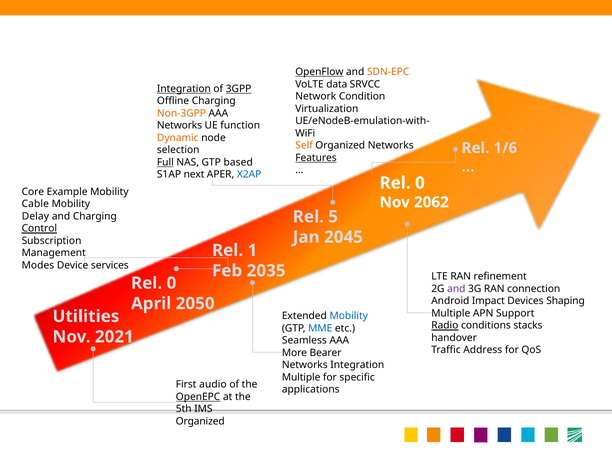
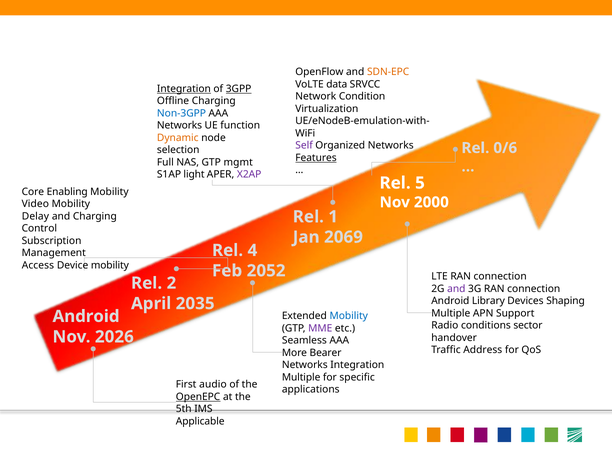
OpenFlow underline: present -> none (319, 72)
Non-3GPP colour: orange -> blue (181, 113)
Self colour: orange -> purple (304, 145)
1/6: 1/6 -> 0/6 (505, 148)
Full underline: present -> none (165, 162)
based: based -> mgmt (238, 162)
next: next -> light (194, 175)
X2AP colour: blue -> purple (249, 175)
0: 0 -> 5 (420, 183)
Example: Example -> Enabling (67, 192)
2062: 2062 -> 2000 (431, 202)
Cable: Cable -> Video (35, 204)
5: 5 -> 1 (333, 217)
Control underline: present -> none (39, 229)
2045: 2045 -> 2069 (343, 237)
1: 1 -> 4 (252, 250)
Modes: Modes -> Access (38, 265)
Device services: services -> mobility (110, 265)
2035: 2035 -> 2052 (266, 271)
LTE RAN refinement: refinement -> connection (500, 277)
0: 0 -> 2 (171, 283)
Impact: Impact -> Library (488, 301)
2050: 2050 -> 2035 (195, 304)
Utilities: Utilities -> Android (86, 316)
Radio underline: present -> none (445, 326)
stacks: stacks -> sector (528, 326)
MME colour: blue -> purple (320, 328)
2021: 2021 -> 2026 (114, 337)
Organized: Organized -> Applicable (200, 421)
